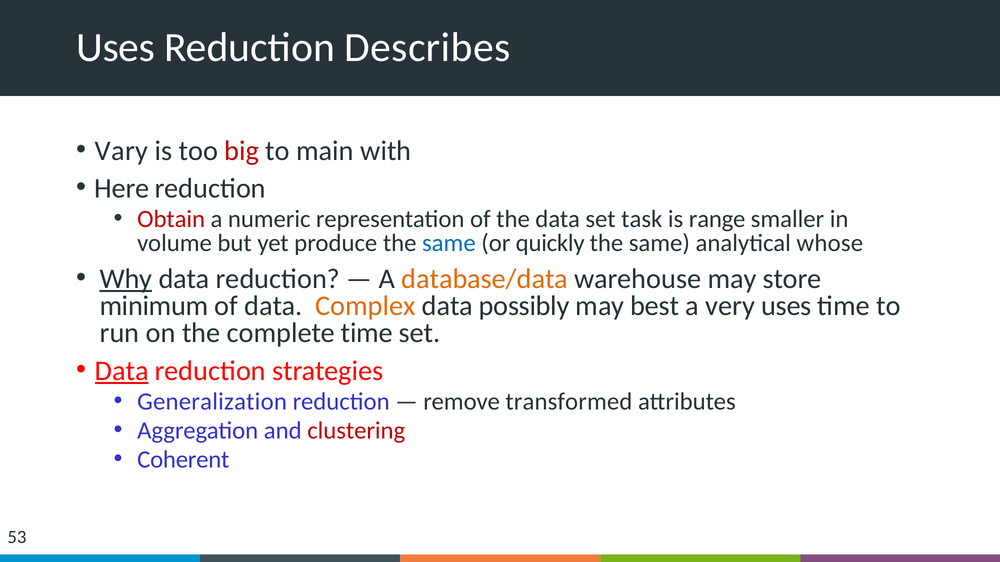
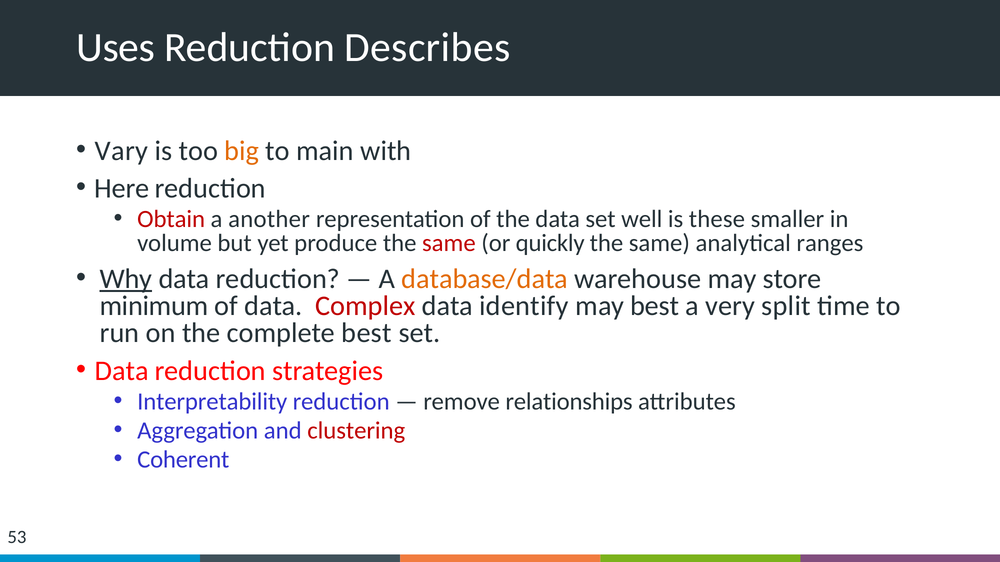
big colour: red -> orange (242, 151)
numeric: numeric -> another (269, 219)
task: task -> well (642, 219)
range: range -> these (717, 219)
same colour: blue -> red (449, 243)
whose: whose -> ranges (830, 243)
Complex colour: orange -> red (365, 306)
possibly: possibly -> identify (524, 306)
very uses: uses -> split (786, 306)
complete time: time -> best (367, 333)
Data underline: present -> none (122, 371)
Generalization: Generalization -> Interpretability (212, 402)
transformed: transformed -> relationships (569, 402)
